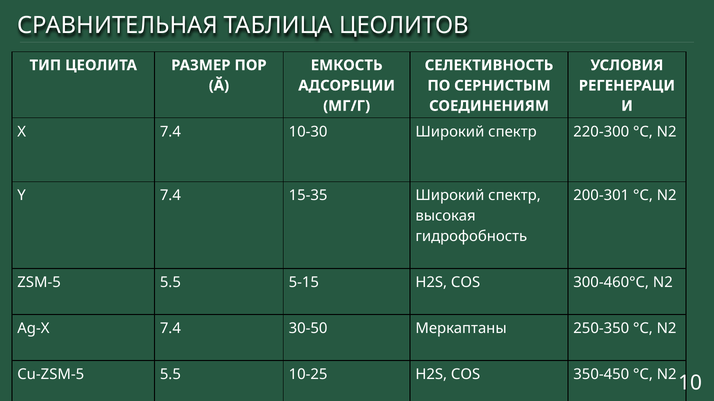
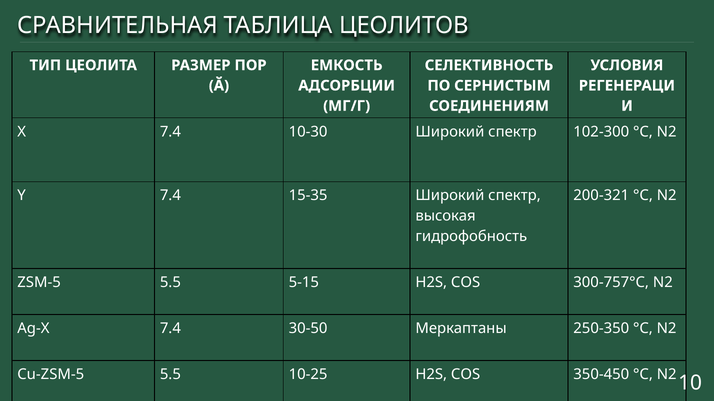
220-300: 220-300 -> 102-300 (601, 132)
200-301: 200-301 -> 200-321 (601, 196)
300-460°C: 300-460°C -> 300-757°C (611, 283)
